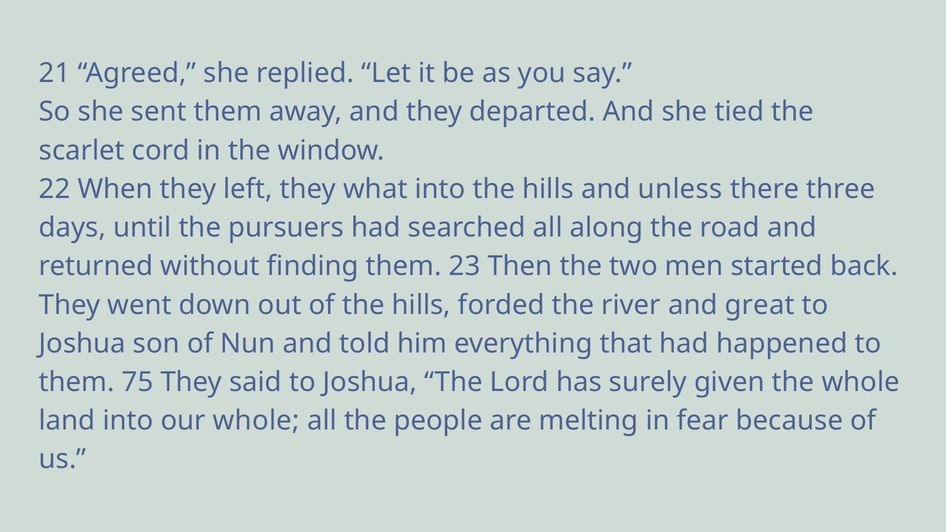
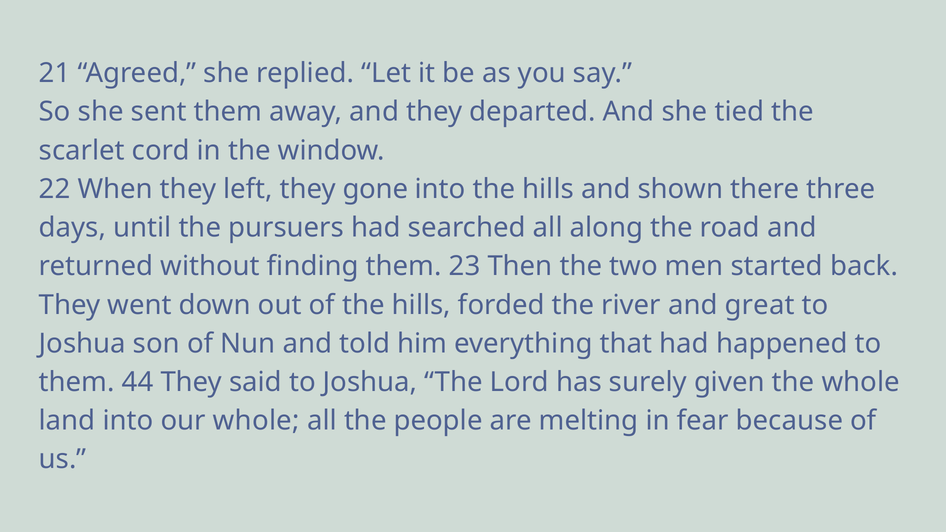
what: what -> gone (375, 189)
unless: unless -> shown (680, 189)
75: 75 -> 44 (138, 382)
